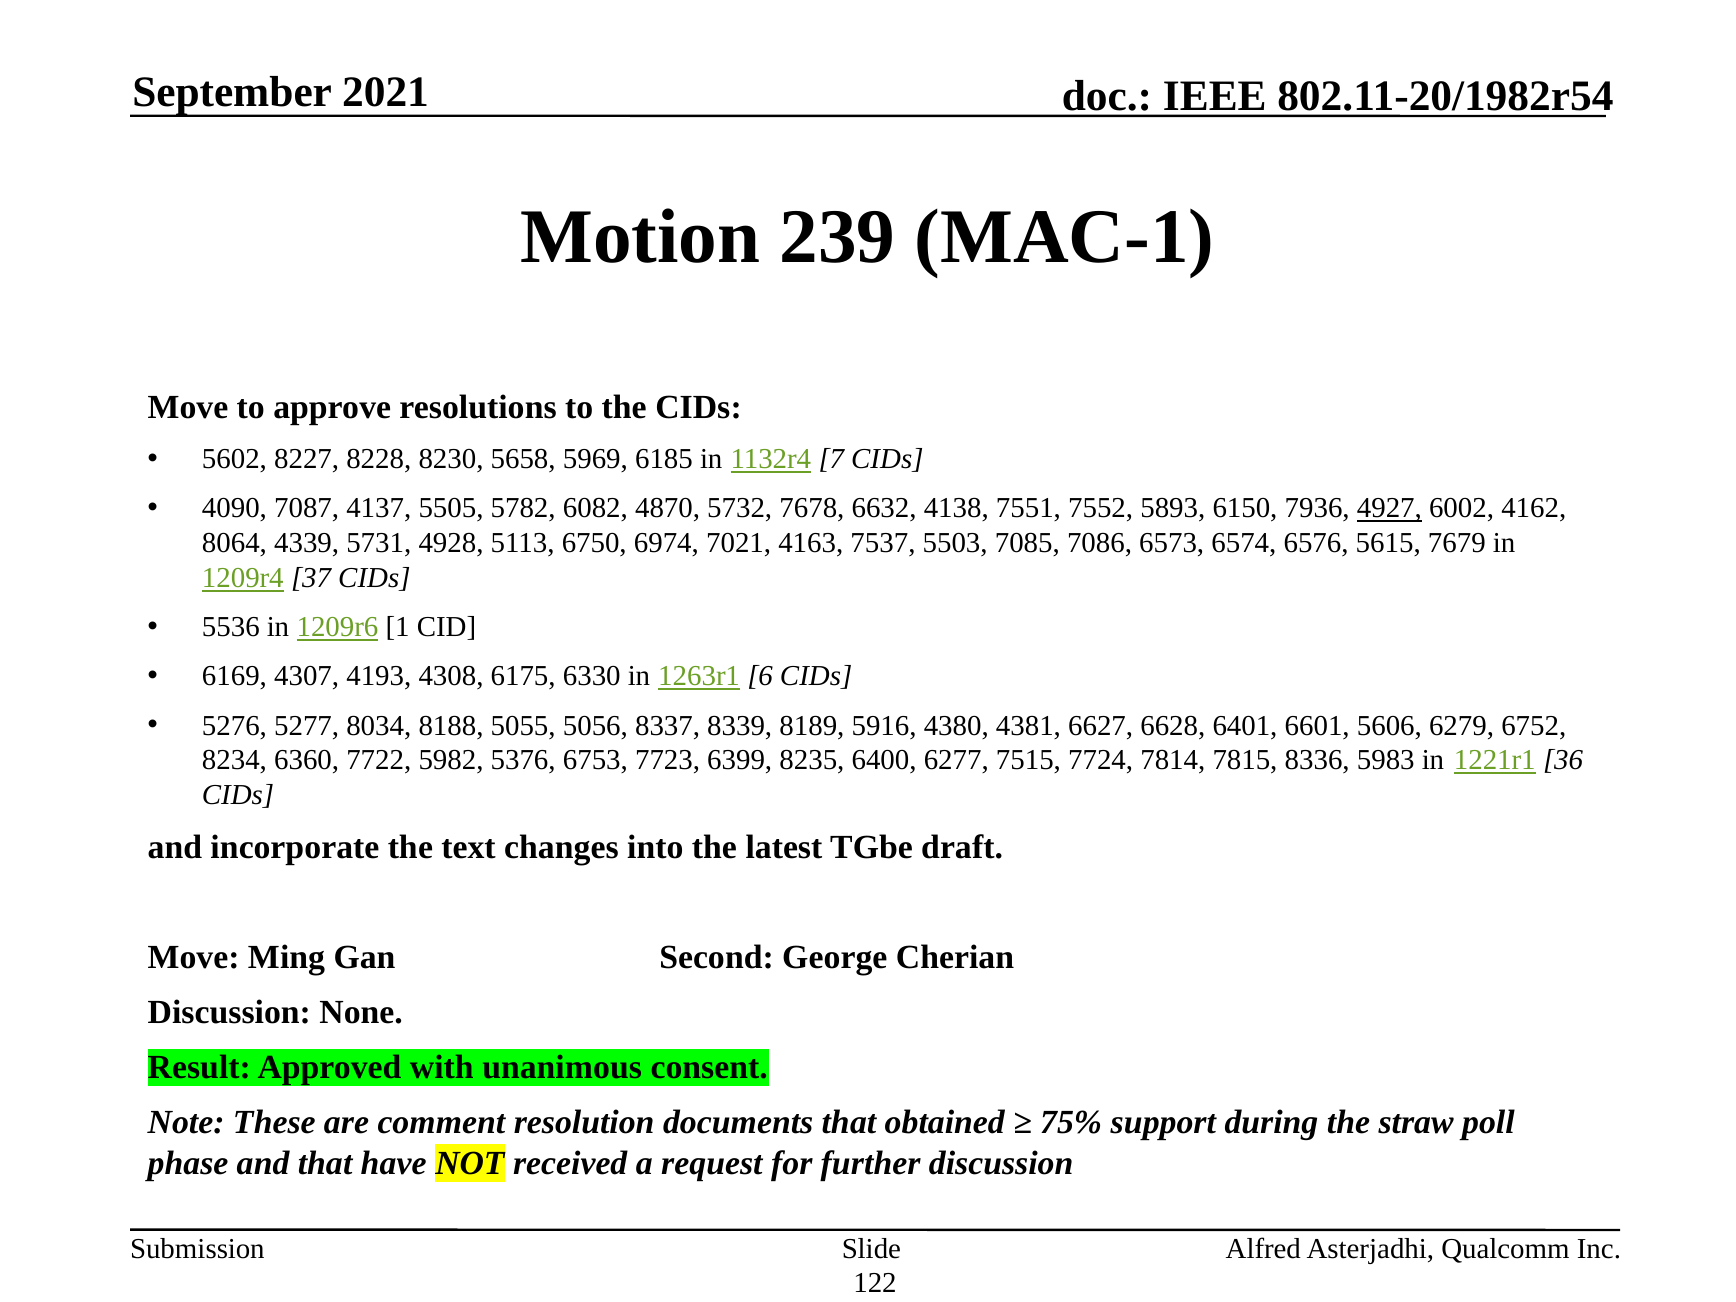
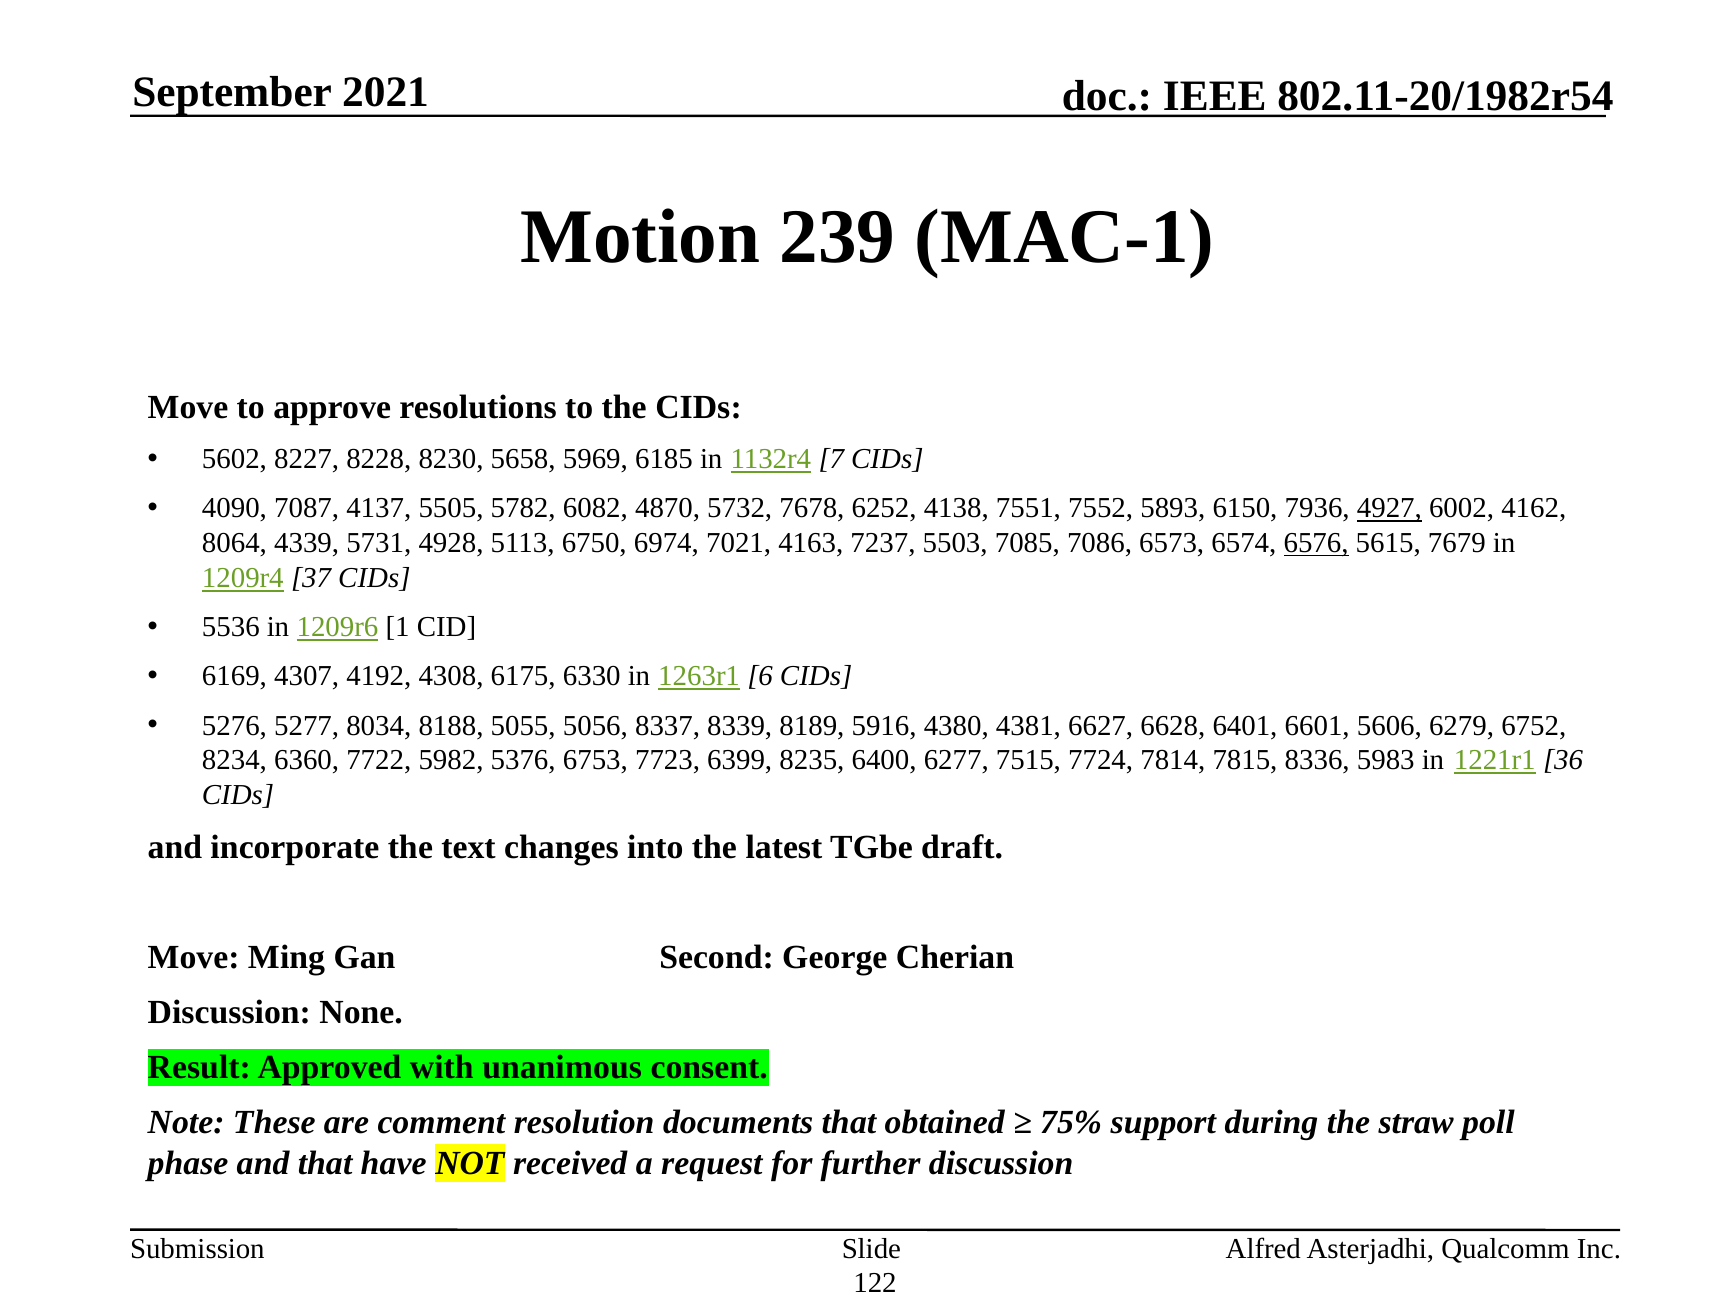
6632: 6632 -> 6252 (884, 508)
7537: 7537 -> 7237 (883, 543)
6576 underline: none -> present (1316, 543)
4193: 4193 -> 4192 (379, 676)
